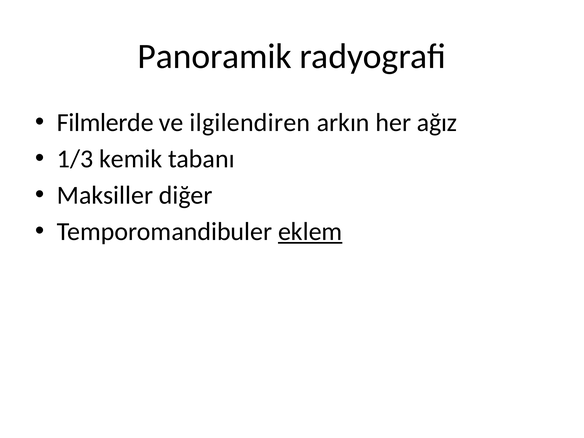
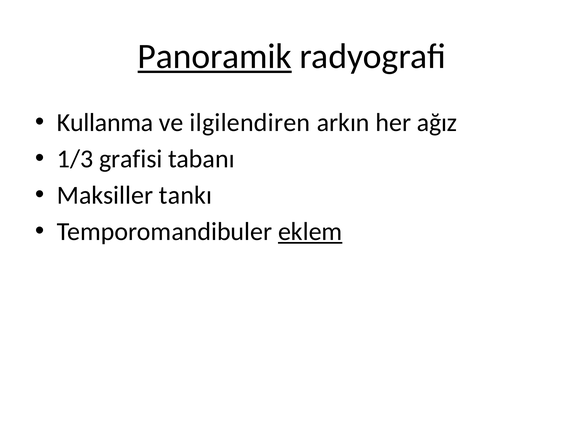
Panoramik underline: none -> present (215, 57)
Filmlerde: Filmlerde -> Kullanma (105, 123)
kemik: kemik -> grafisi (131, 159)
diğer: diğer -> tankı (186, 195)
